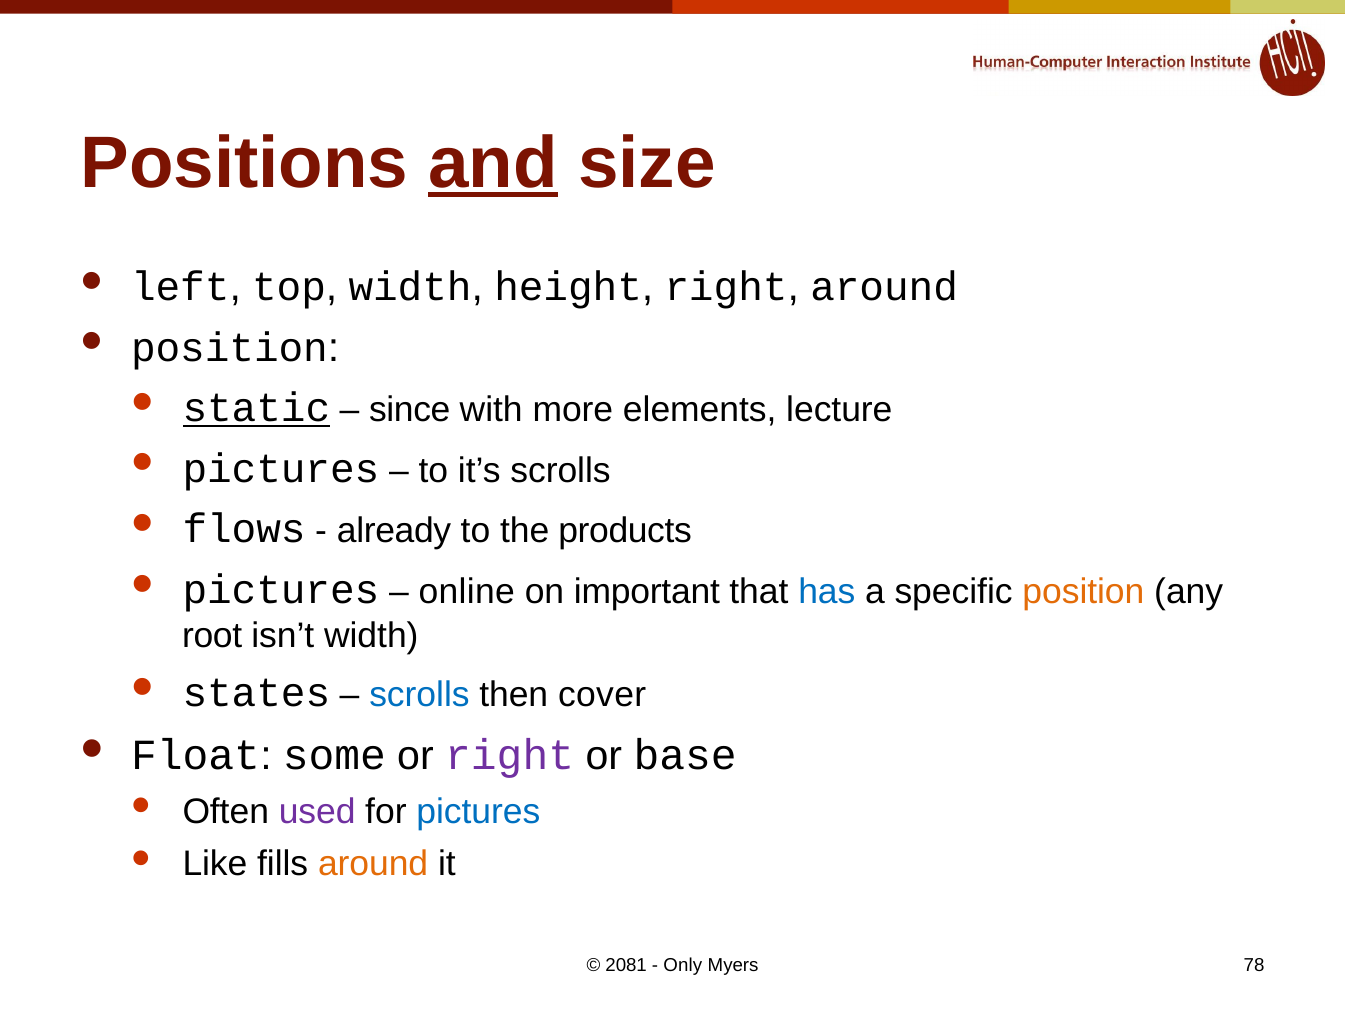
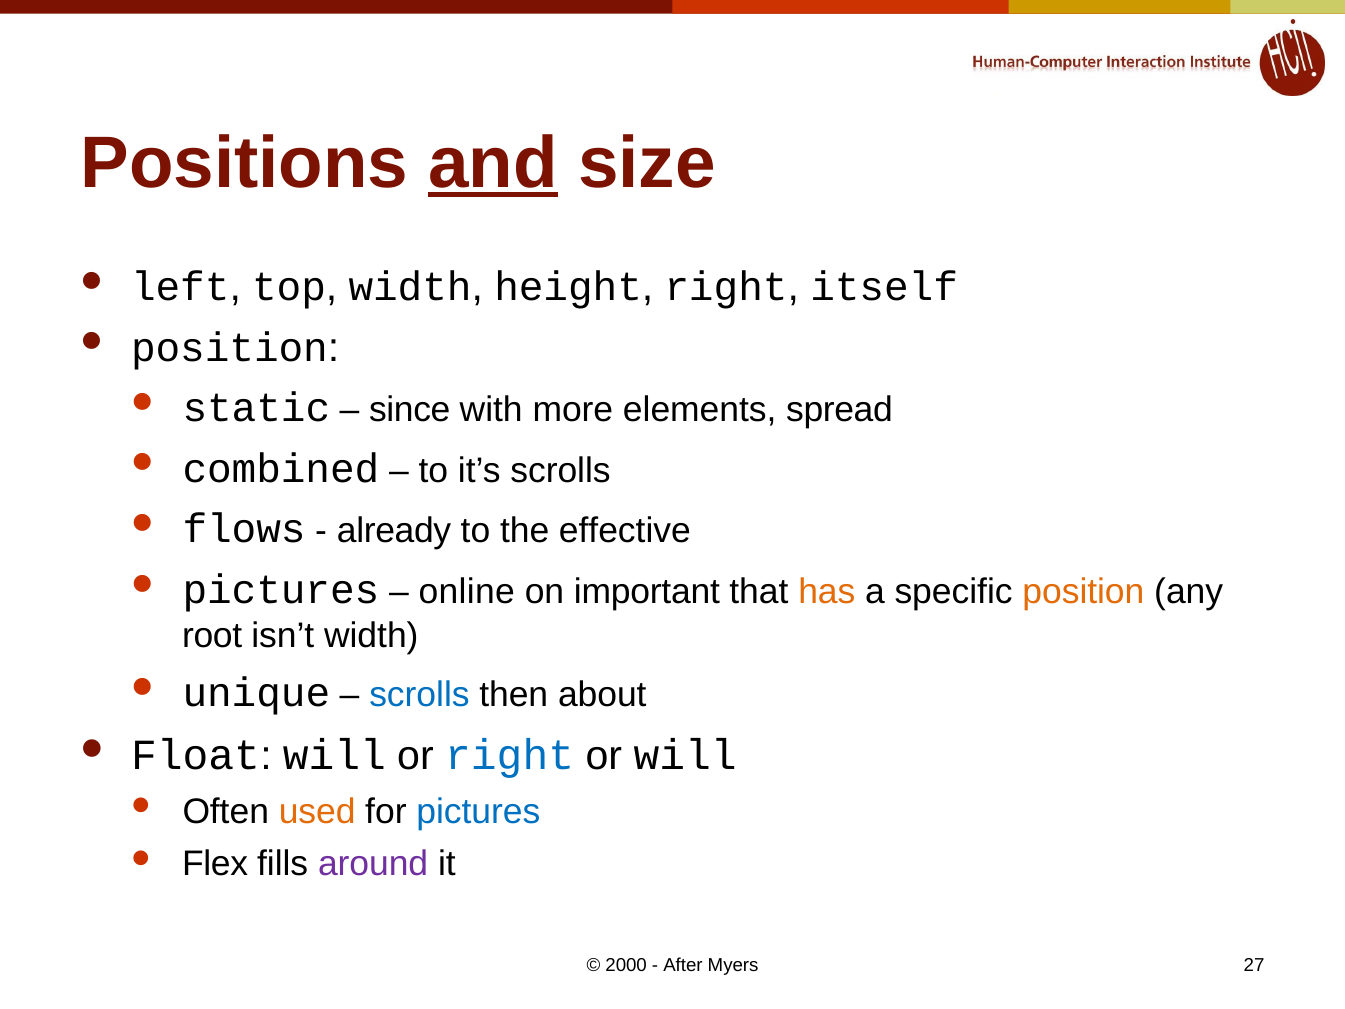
right around: around -> itself (884, 287)
static underline: present -> none (256, 408)
lecture: lecture -> spread (840, 410)
pictures: pictures -> combined (281, 469)
products: products -> effective (625, 531)
has colour: blue -> orange (827, 592)
states: states -> unique (256, 693)
cover: cover -> about (602, 695)
Float some: some -> will (334, 755)
right colour: purple -> blue (510, 755)
or base: base -> will (685, 755)
used colour: purple -> orange (317, 811)
Like: Like -> Flex (215, 863)
around colour: orange -> purple (373, 863)
2081: 2081 -> 2000 (626, 965)
Only: Only -> After (683, 965)
78: 78 -> 27 (1254, 965)
